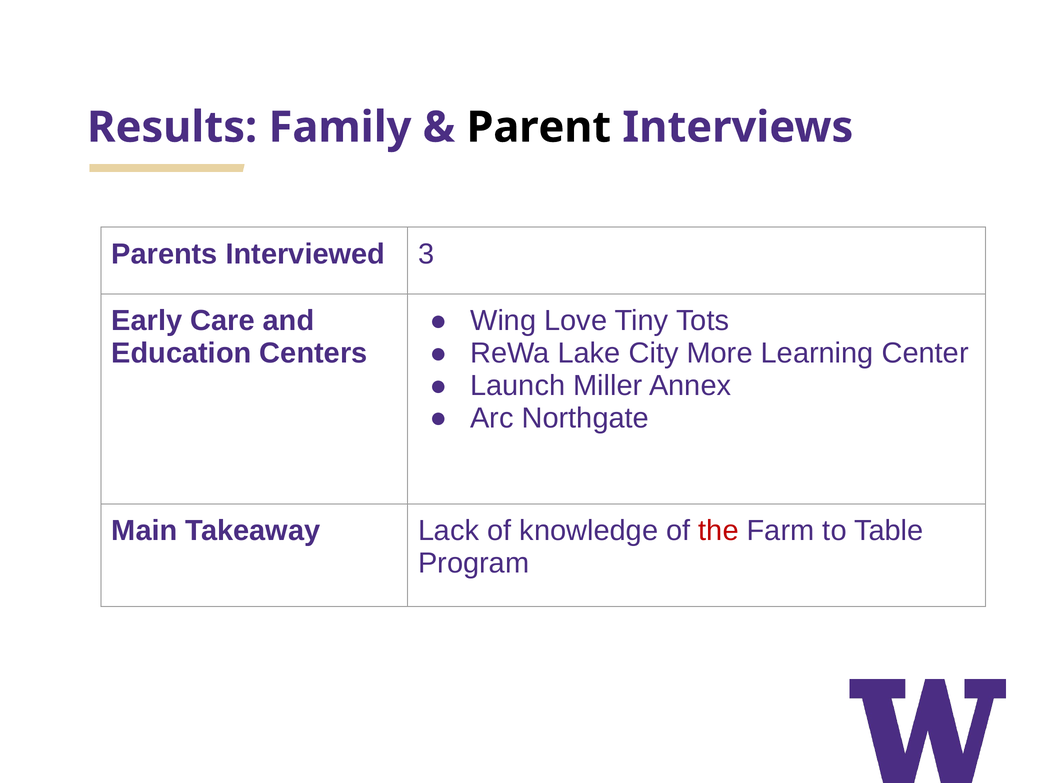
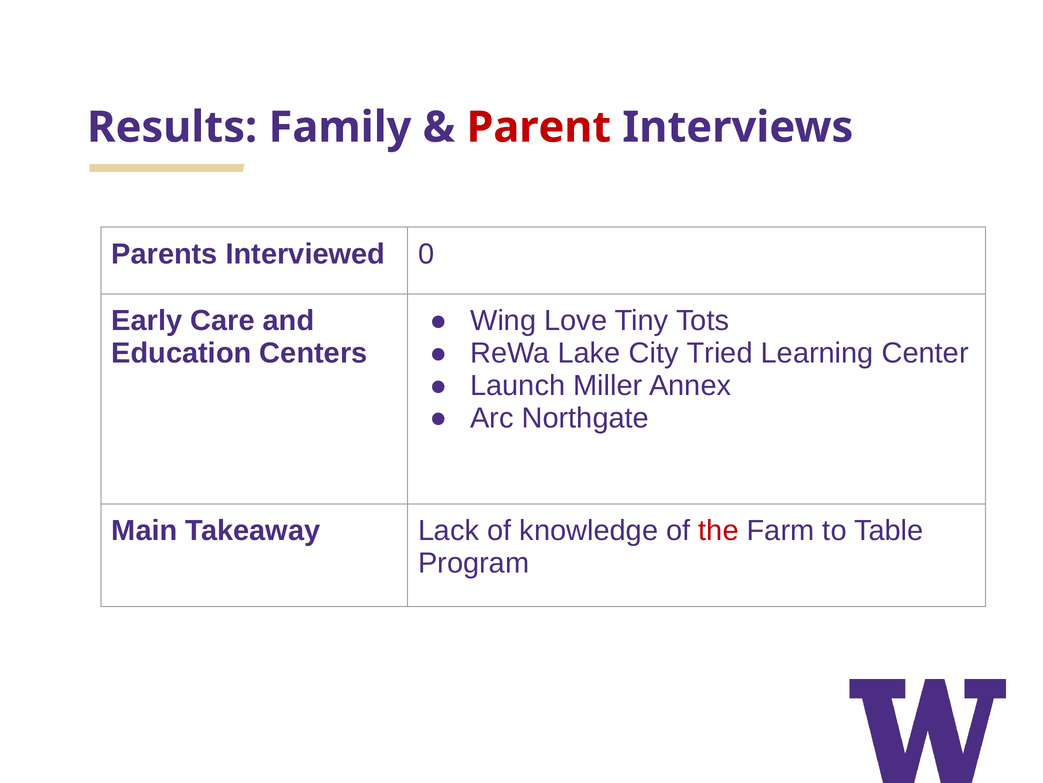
Parent colour: black -> red (539, 127)
3: 3 -> 0 (426, 254)
More: More -> Tried (720, 353)
